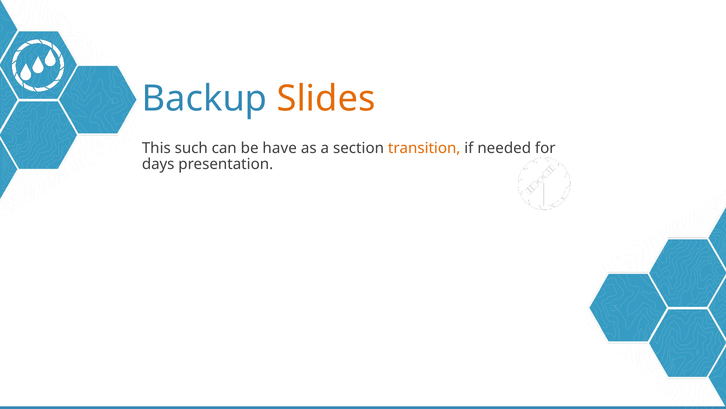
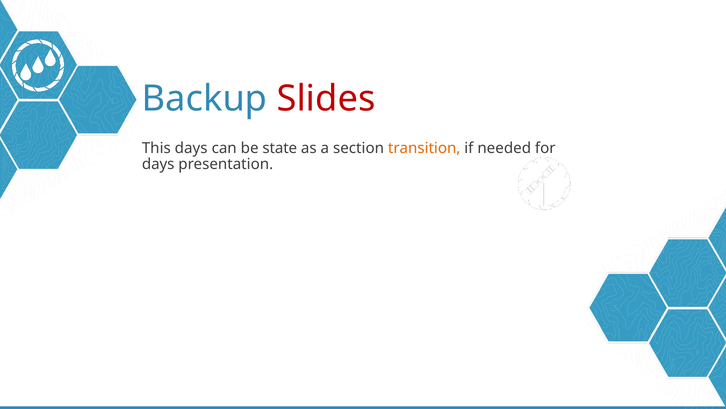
Slides colour: orange -> red (326, 99)
This such: such -> days (191, 148)
have: have -> state (280, 148)
